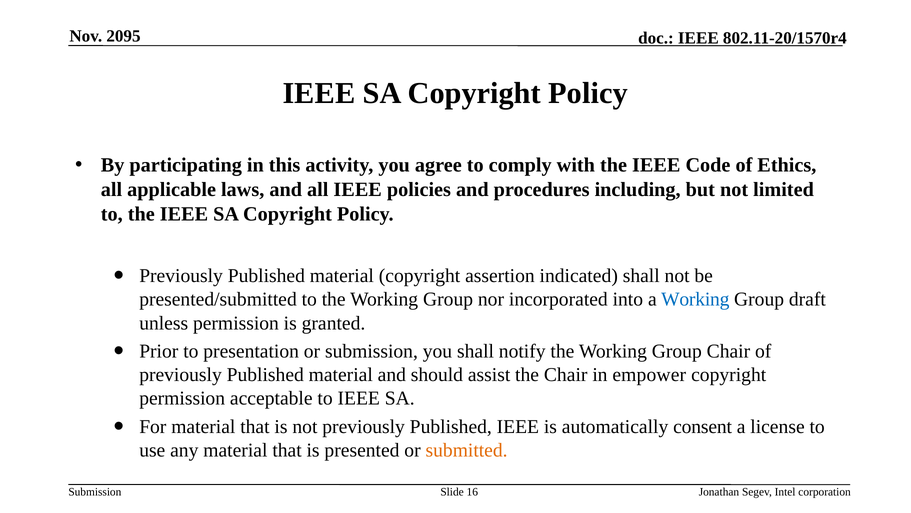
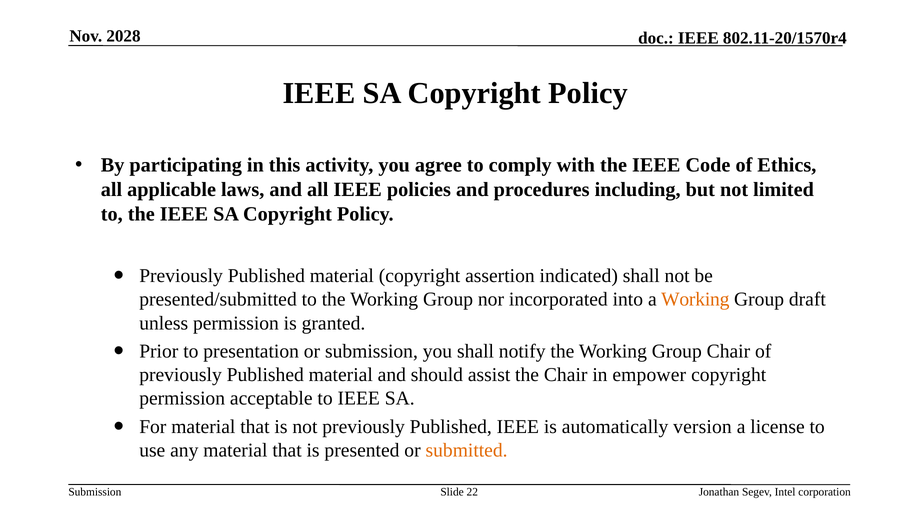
2095: 2095 -> 2028 (123, 36)
Working colour: blue -> orange (695, 299)
consent: consent -> version (702, 426)
16: 16 -> 22 (472, 491)
